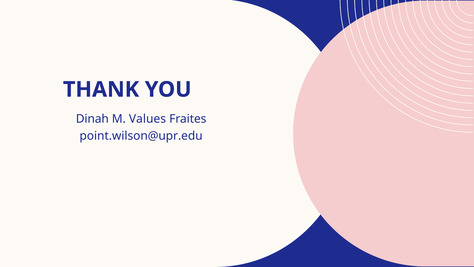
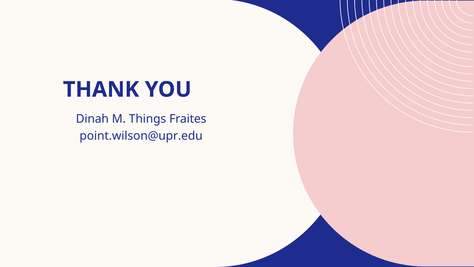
Values: Values -> Things (148, 119)
